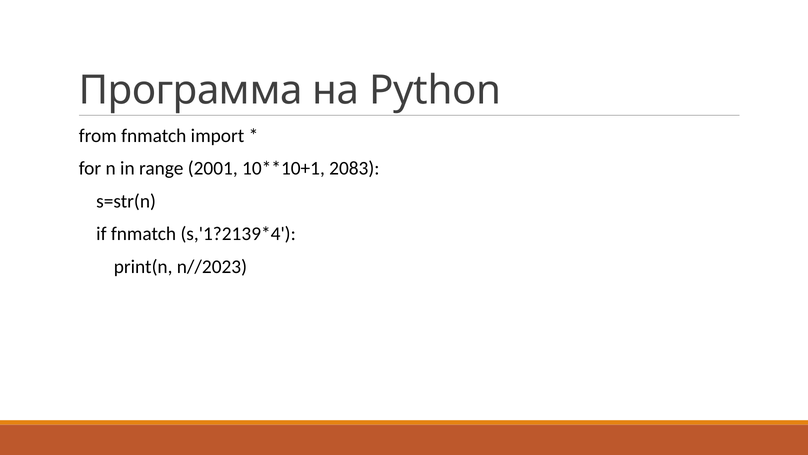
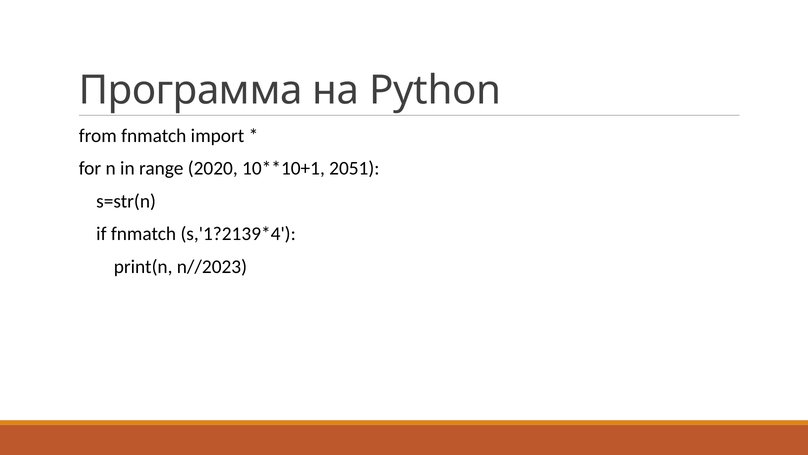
2001: 2001 -> 2020 (213, 168)
2083: 2083 -> 2051 (354, 168)
